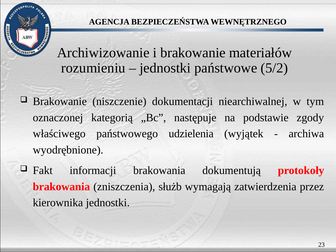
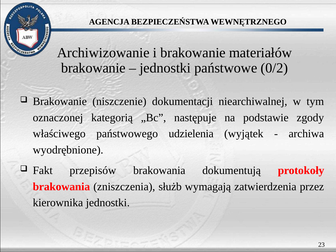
rozumieniu: rozumieniu -> brakowanie (93, 68)
5/2: 5/2 -> 0/2 (274, 68)
informacji: informacji -> przepisów (93, 170)
